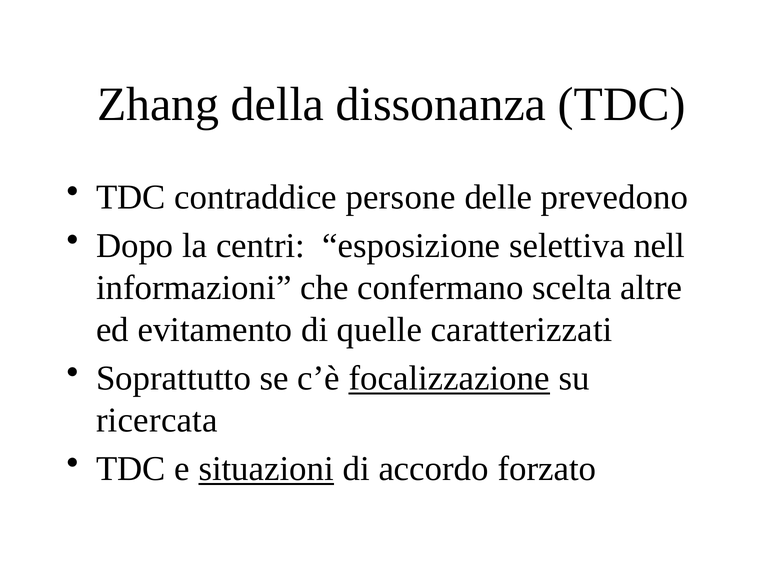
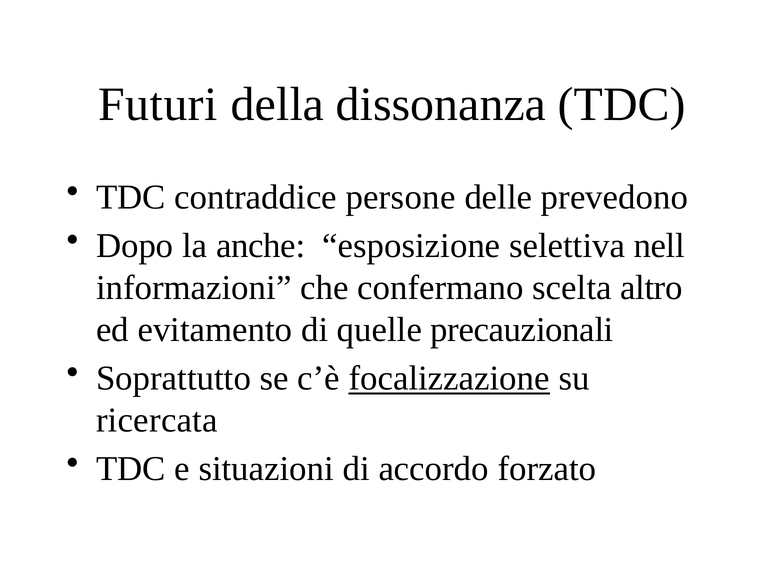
Zhang: Zhang -> Futuri (158, 105)
centri: centri -> anche (261, 246)
altre: altre -> altro (651, 288)
caratterizzati: caratterizzati -> precauzionali (522, 330)
situazioni underline: present -> none (266, 469)
